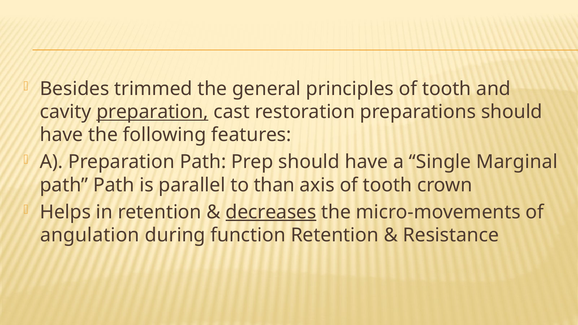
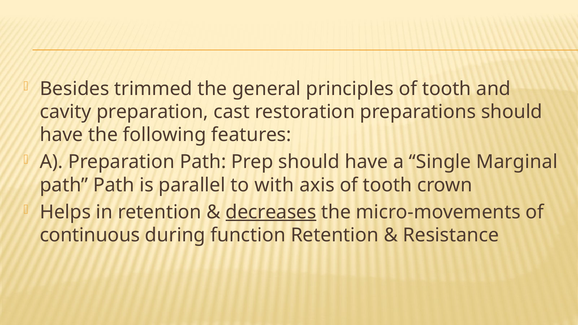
preparation underline: present -> none (152, 112)
than: than -> with (274, 185)
angulation: angulation -> continuous (90, 235)
